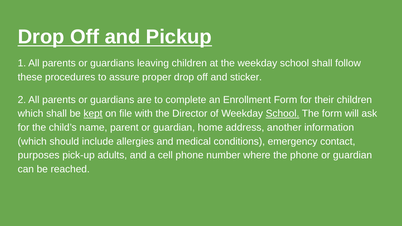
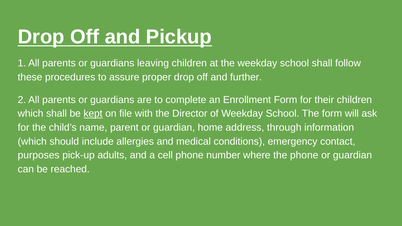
sticker: sticker -> further (246, 77)
School underline: present -> none (283, 114)
another: another -> through (284, 128)
